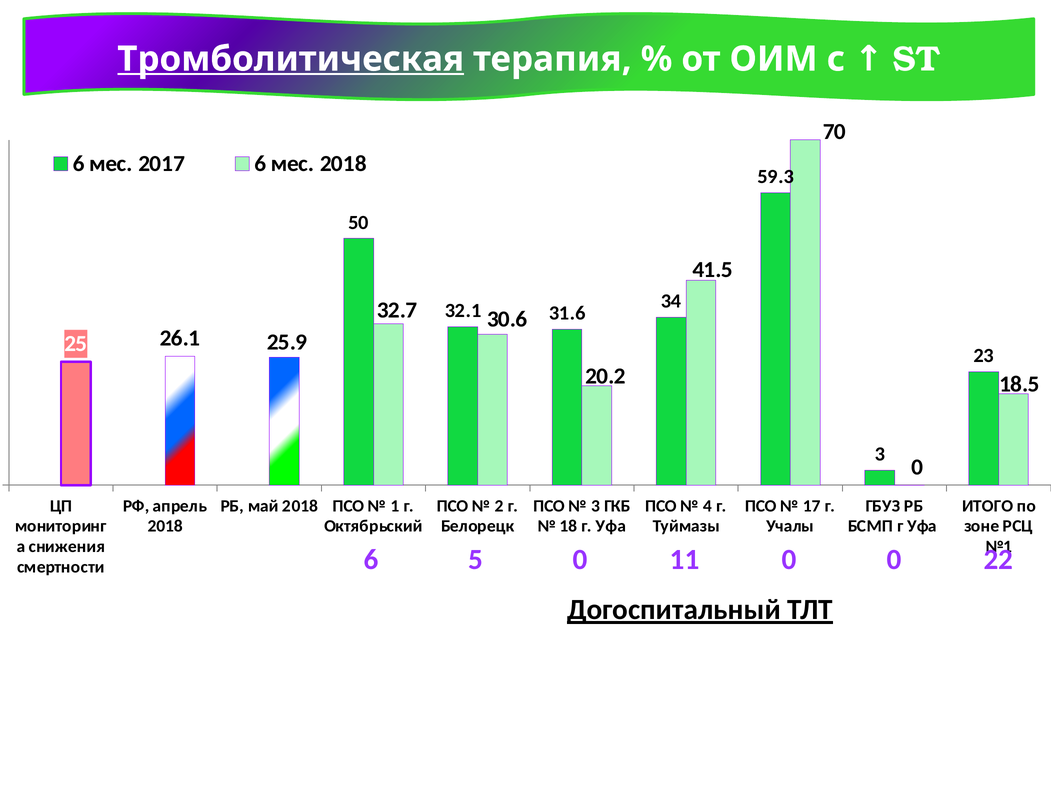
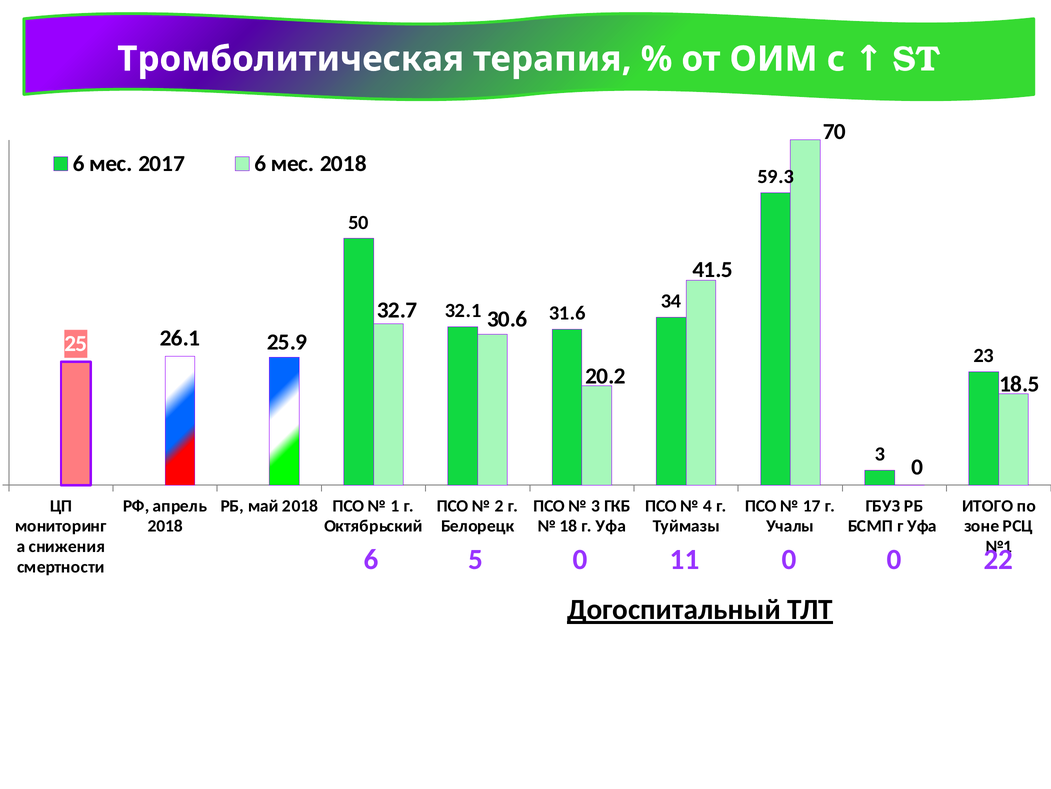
Тромболитическая underline: present -> none (291, 59)
